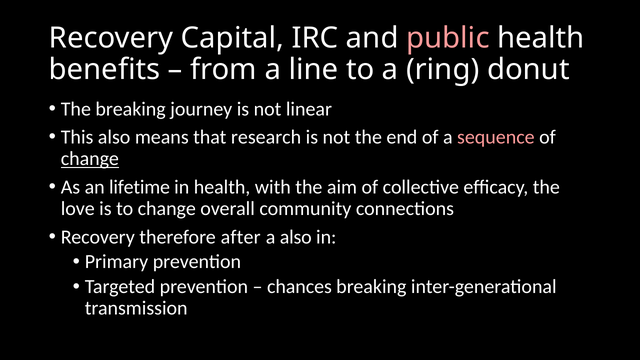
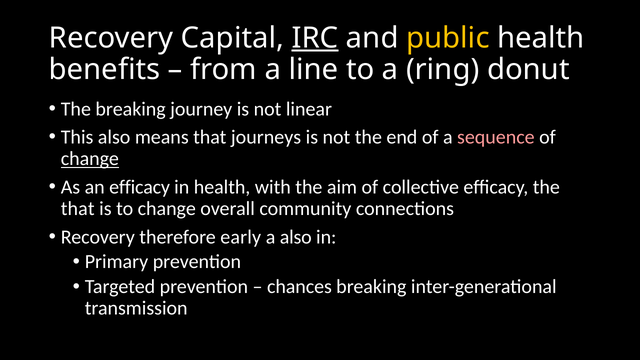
IRC underline: none -> present (315, 38)
public colour: pink -> yellow (448, 38)
research: research -> journeys (266, 137)
an lifetime: lifetime -> efficacy (140, 187)
love: love -> that (78, 209)
after: after -> early (241, 237)
